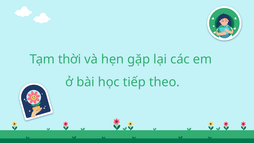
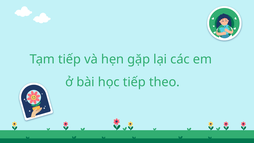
Tạm thời: thời -> tiếp (70, 59)
